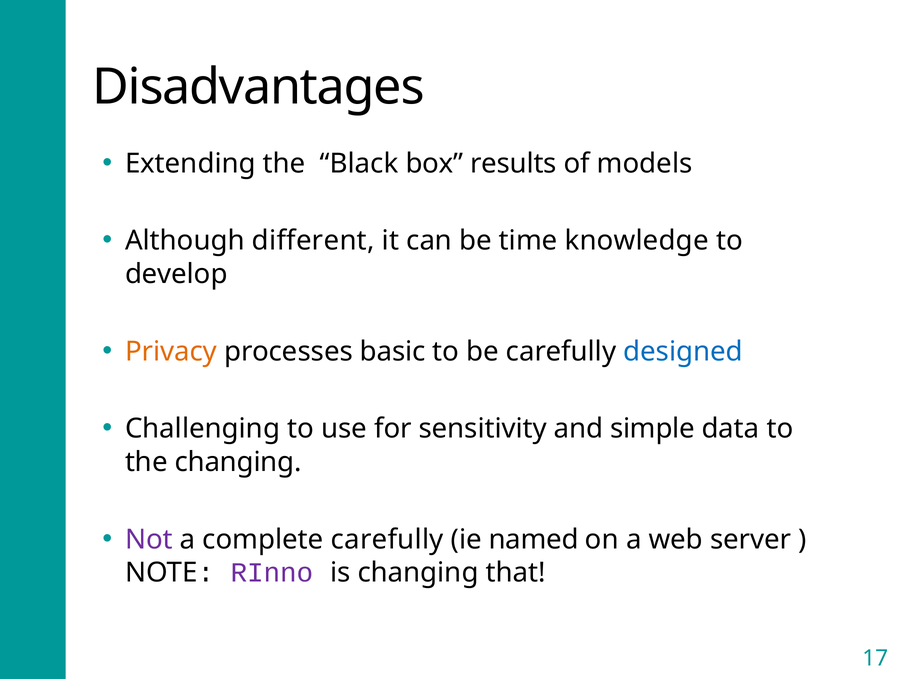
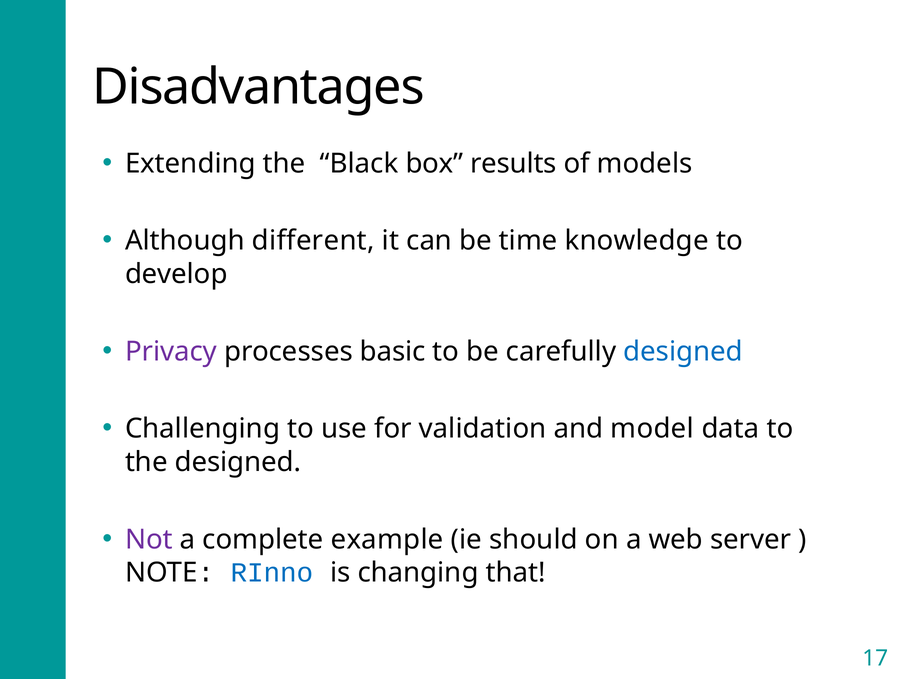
Privacy colour: orange -> purple (171, 352)
sensitivity: sensitivity -> validation (483, 429)
simple: simple -> model (652, 429)
the changing: changing -> designed (238, 462)
complete carefully: carefully -> example (387, 540)
named: named -> should (533, 540)
RInno colour: purple -> blue (272, 573)
